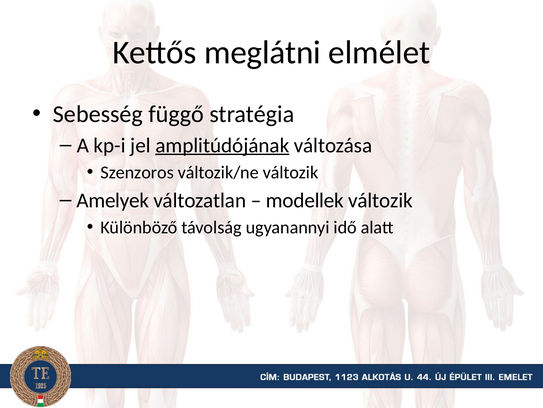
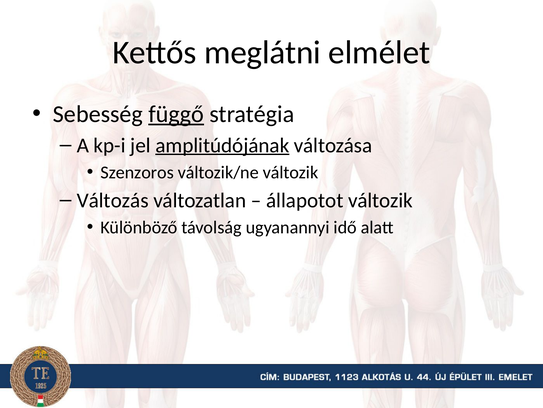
függő underline: none -> present (176, 114)
Amelyek: Amelyek -> Változás (113, 200)
modellek: modellek -> állapotot (305, 200)
